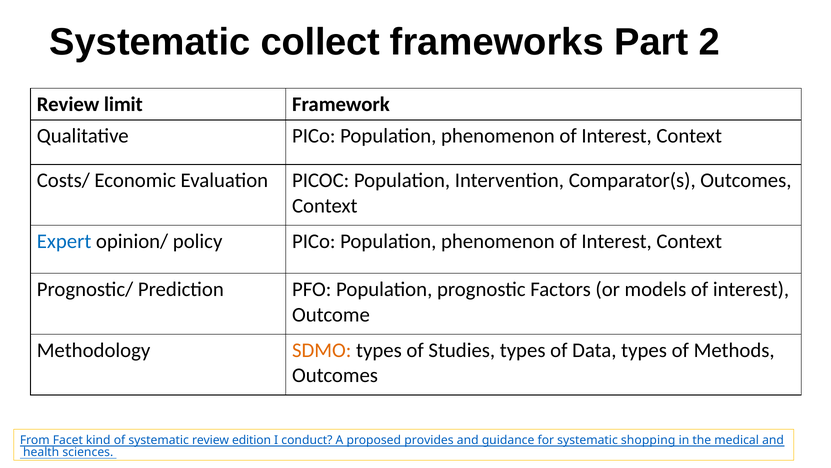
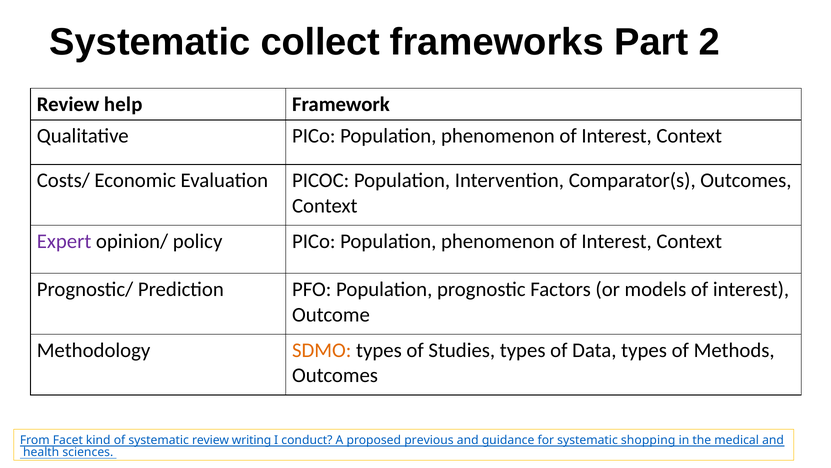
limit: limit -> help (123, 104)
Expert colour: blue -> purple (64, 241)
edition: edition -> writing (252, 440)
provides: provides -> previous (429, 440)
